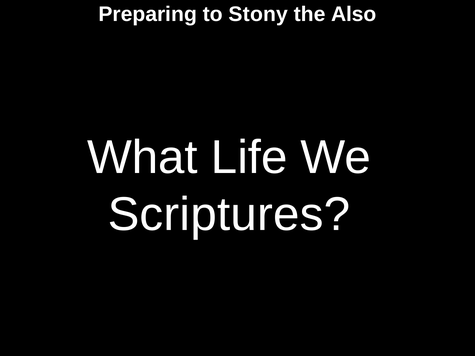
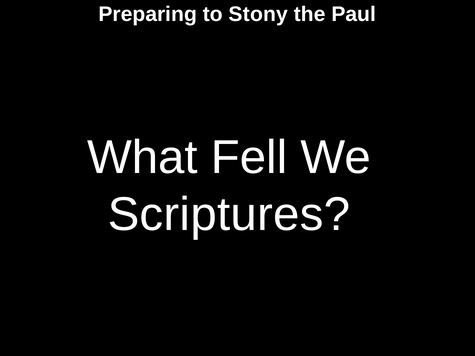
Also: Also -> Paul (354, 14)
Life: Life -> Fell (249, 158)
